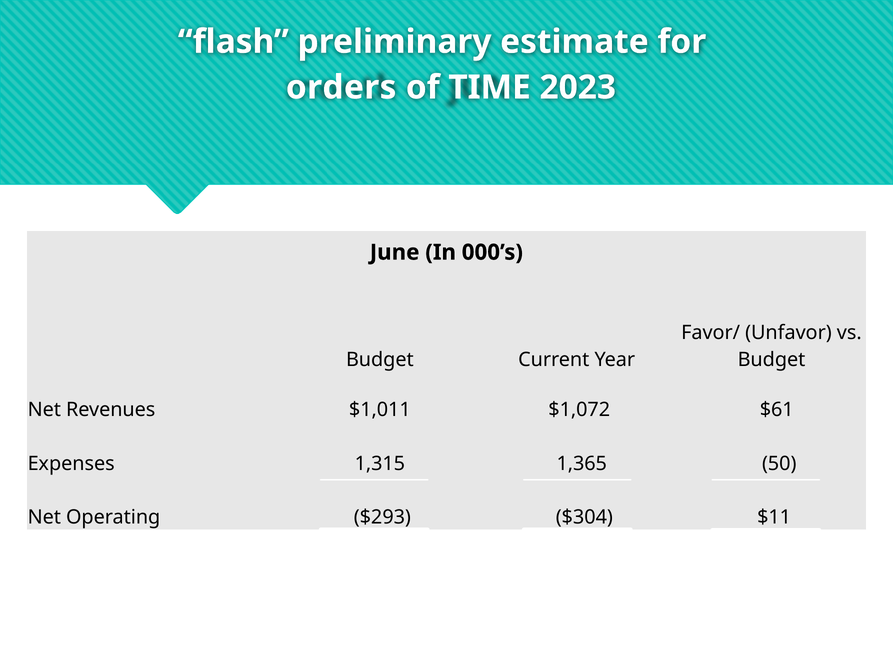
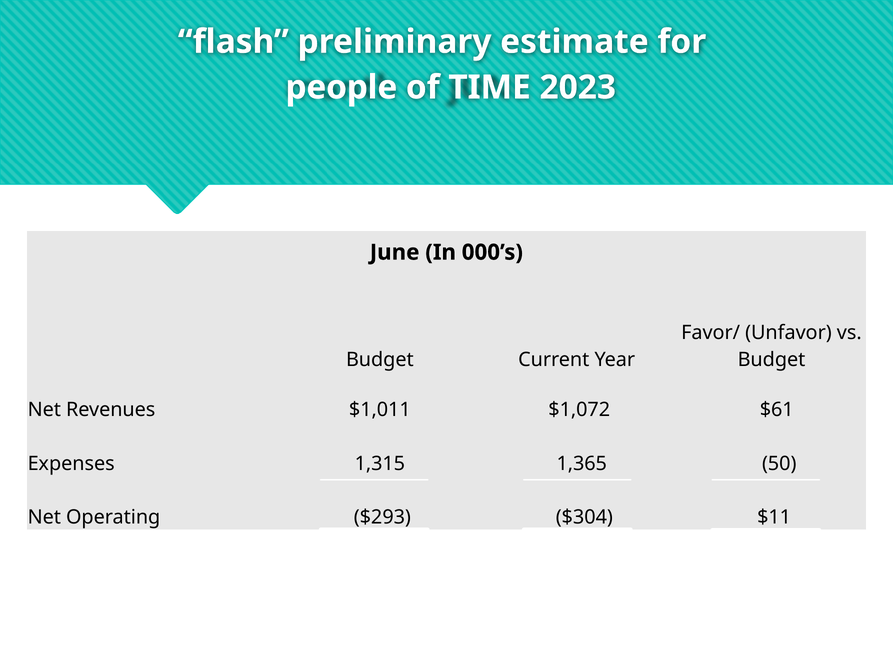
orders: orders -> people (341, 87)
